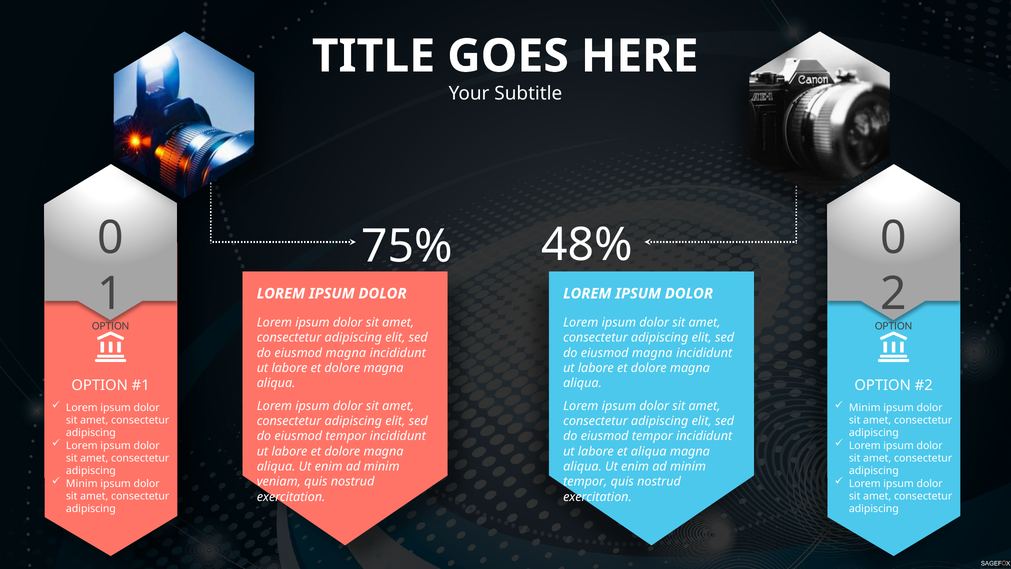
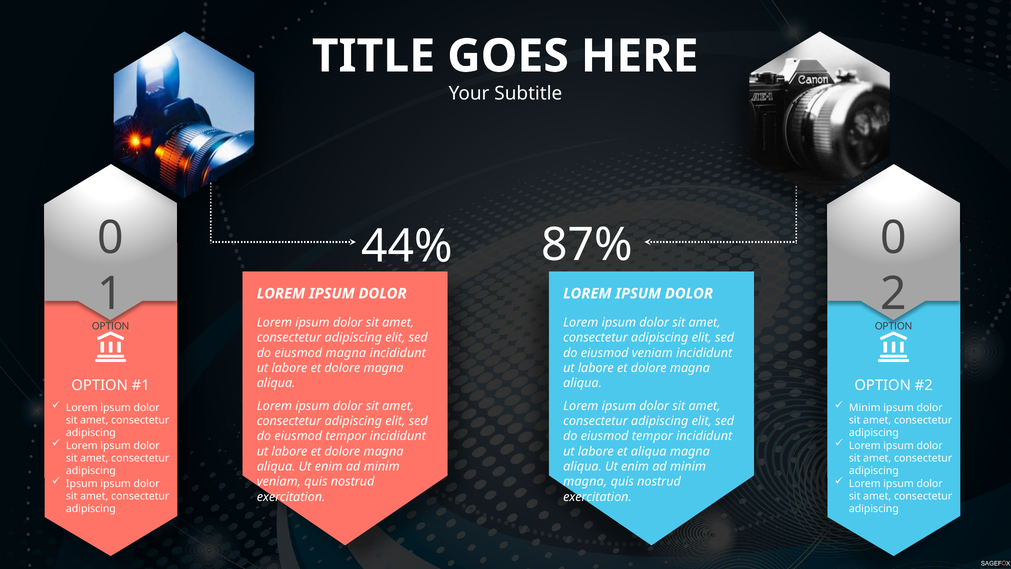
48%: 48% -> 87% (587, 245)
75%: 75% -> 44% (407, 246)
magna: magna -> veniam (652, 353)
Minim: Minim -> Ipsum (82, 483)
tempor: tempor -> magna (585, 482)
